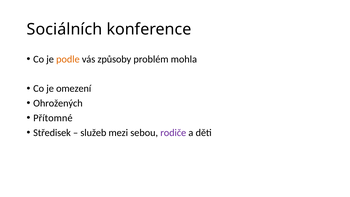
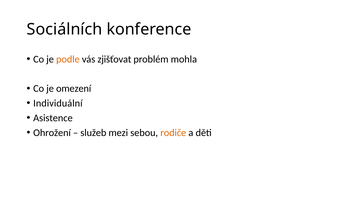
způsoby: způsoby -> zjišťovat (114, 59)
Ohrožených: Ohrožených -> Individuální (58, 103)
Přítomné: Přítomné -> Asistence (53, 118)
Středisek: Středisek -> Ohrožení (52, 133)
rodiče colour: purple -> orange (173, 133)
